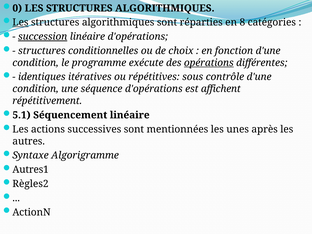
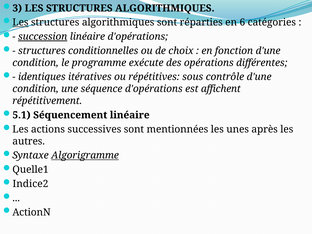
0: 0 -> 3 (17, 8)
8: 8 -> 6 (242, 22)
opérations underline: present -> none (209, 63)
Algorigramme underline: none -> present (85, 155)
Autres1: Autres1 -> Quelle1 (31, 170)
Règles2: Règles2 -> Indice2 (30, 184)
